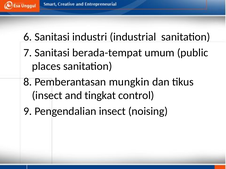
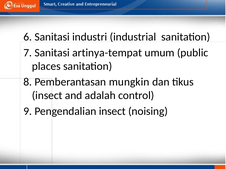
berada-tempat: berada-tempat -> artinya-tempat (107, 53)
tingkat: tingkat -> adalah (100, 96)
